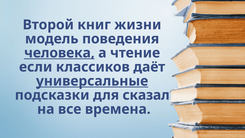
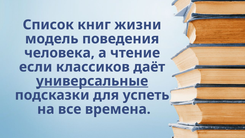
Второй: Второй -> Список (48, 25)
человека underline: present -> none (59, 53)
сказал: сказал -> успеть (146, 95)
